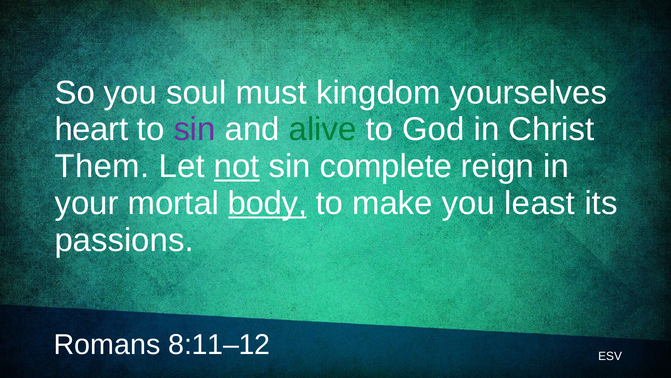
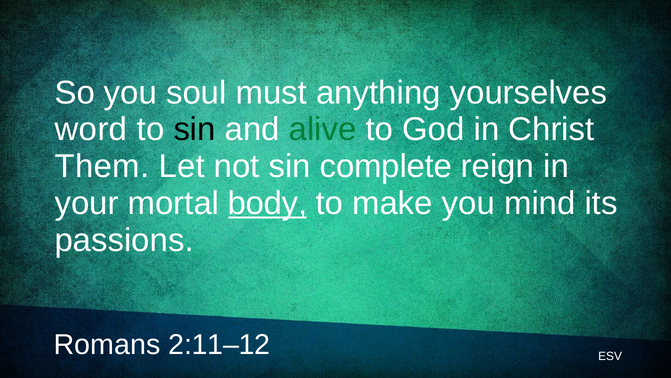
kingdom: kingdom -> anything (378, 93)
heart: heart -> word (91, 129)
sin colour: purple -> black (195, 129)
not underline: present -> none (237, 166)
least: least -> mind (540, 203)
8:11–12: 8:11–12 -> 2:11–12 (219, 344)
